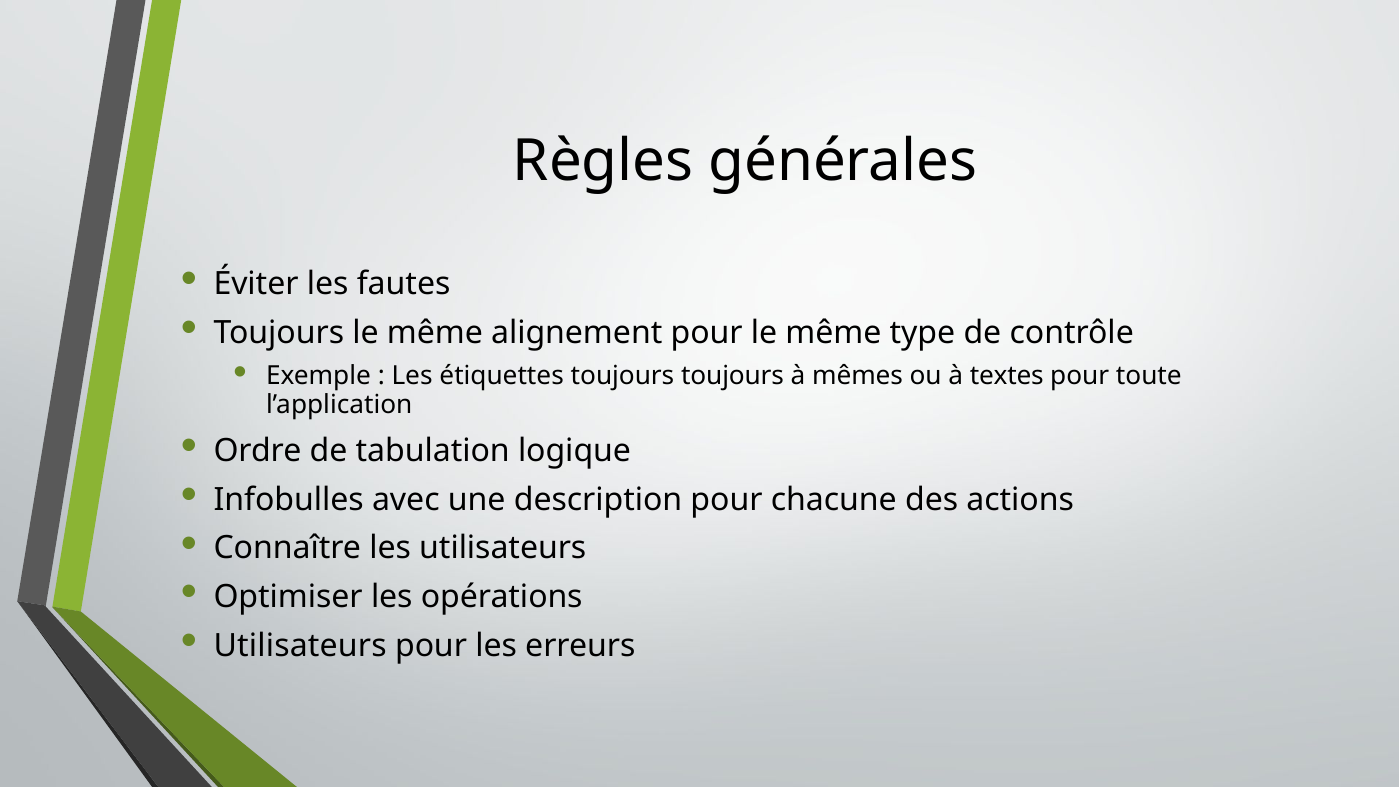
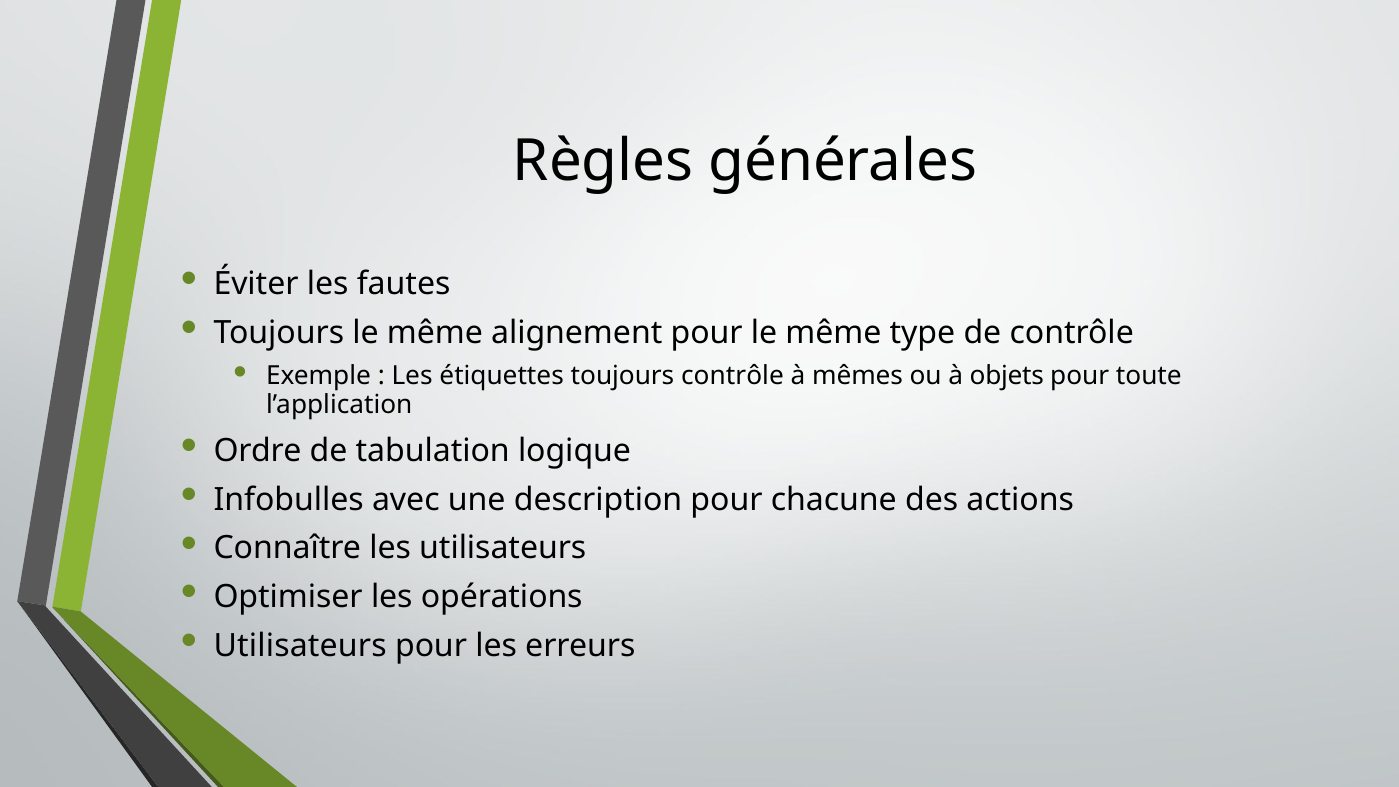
toujours toujours: toujours -> contrôle (732, 376)
textes: textes -> objets (1007, 376)
